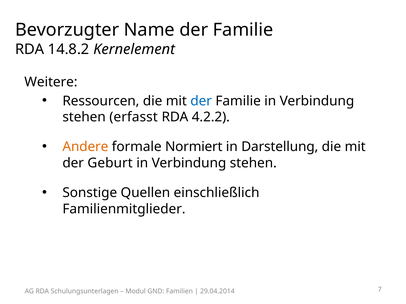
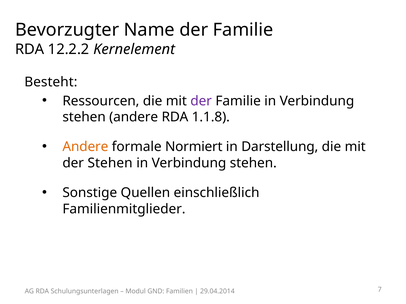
14.8.2: 14.8.2 -> 12.2.2 (69, 49)
Weitere: Weitere -> Besteht (51, 82)
der colour: blue -> purple (201, 101)
stehen erfasst: erfasst -> andere (134, 117)
4.2.2: 4.2.2 -> 1.1.8 (211, 117)
der Geburt: Geburt -> Stehen (110, 163)
